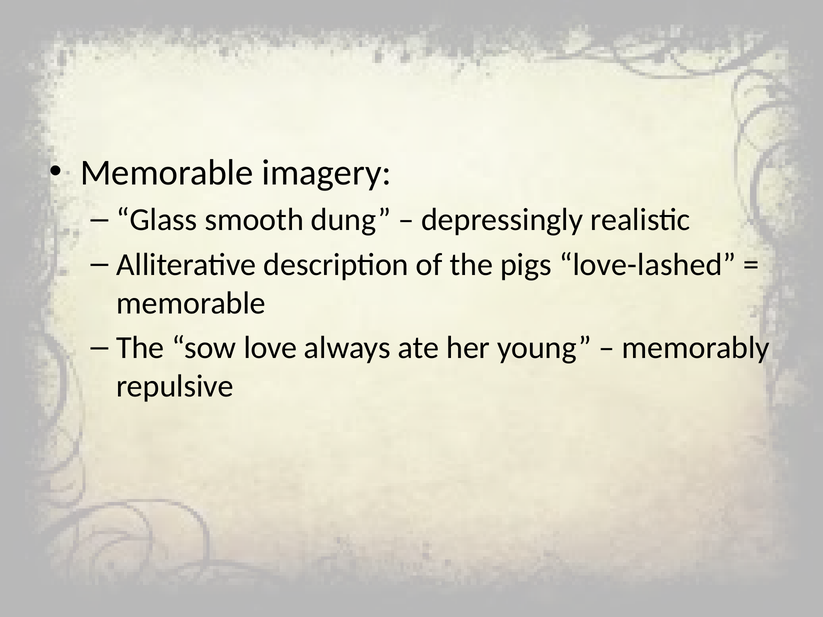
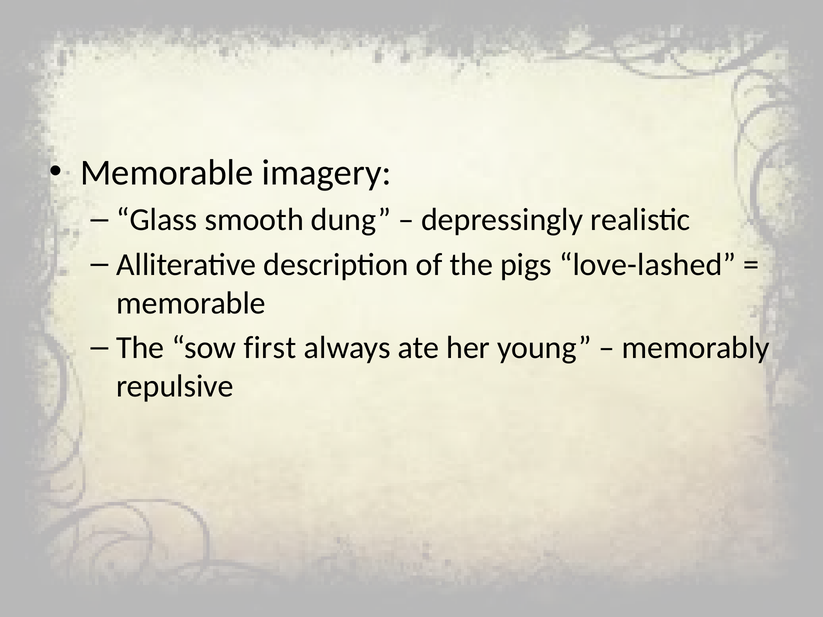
love: love -> first (270, 348)
